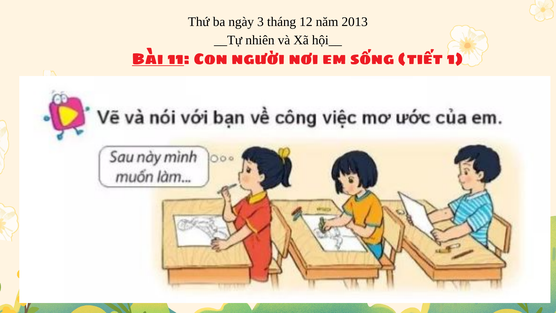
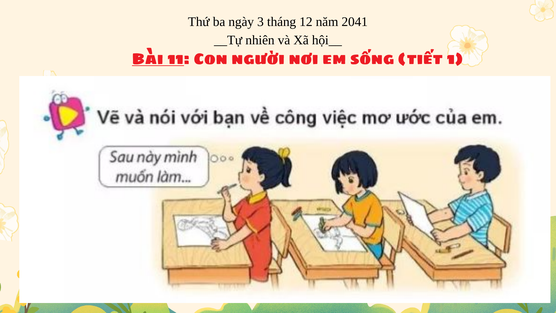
2013: 2013 -> 2041 (355, 22)
